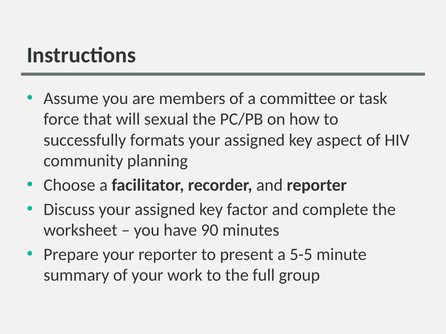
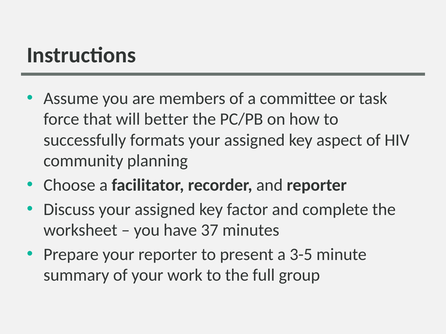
sexual: sexual -> better (166, 119)
90: 90 -> 37 (210, 230)
5-5: 5-5 -> 3-5 (301, 255)
